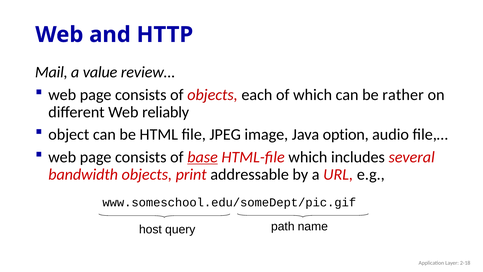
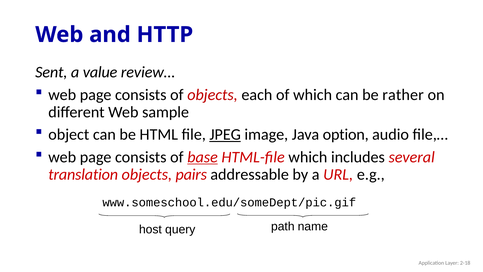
Mail: Mail -> Sent (51, 72)
reliably: reliably -> sample (166, 112)
JPEG underline: none -> present (225, 134)
bandwidth: bandwidth -> translation (83, 174)
print: print -> pairs (191, 174)
